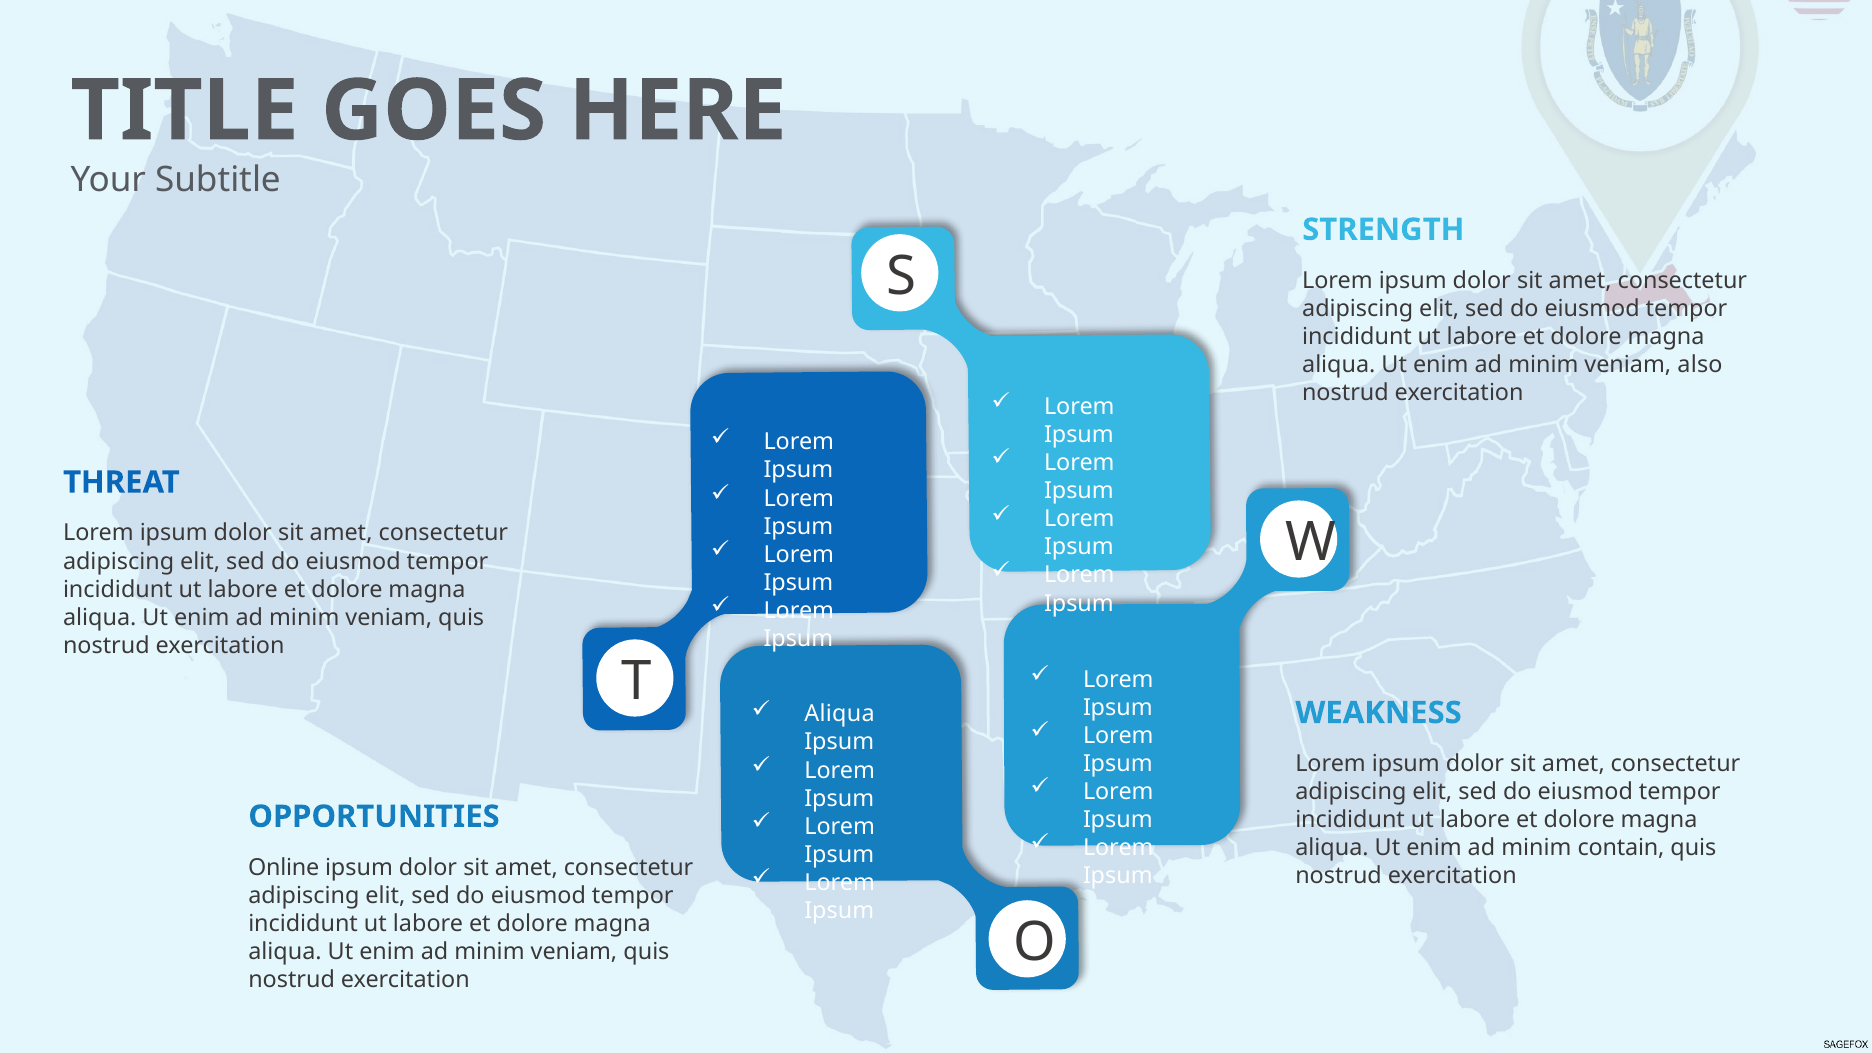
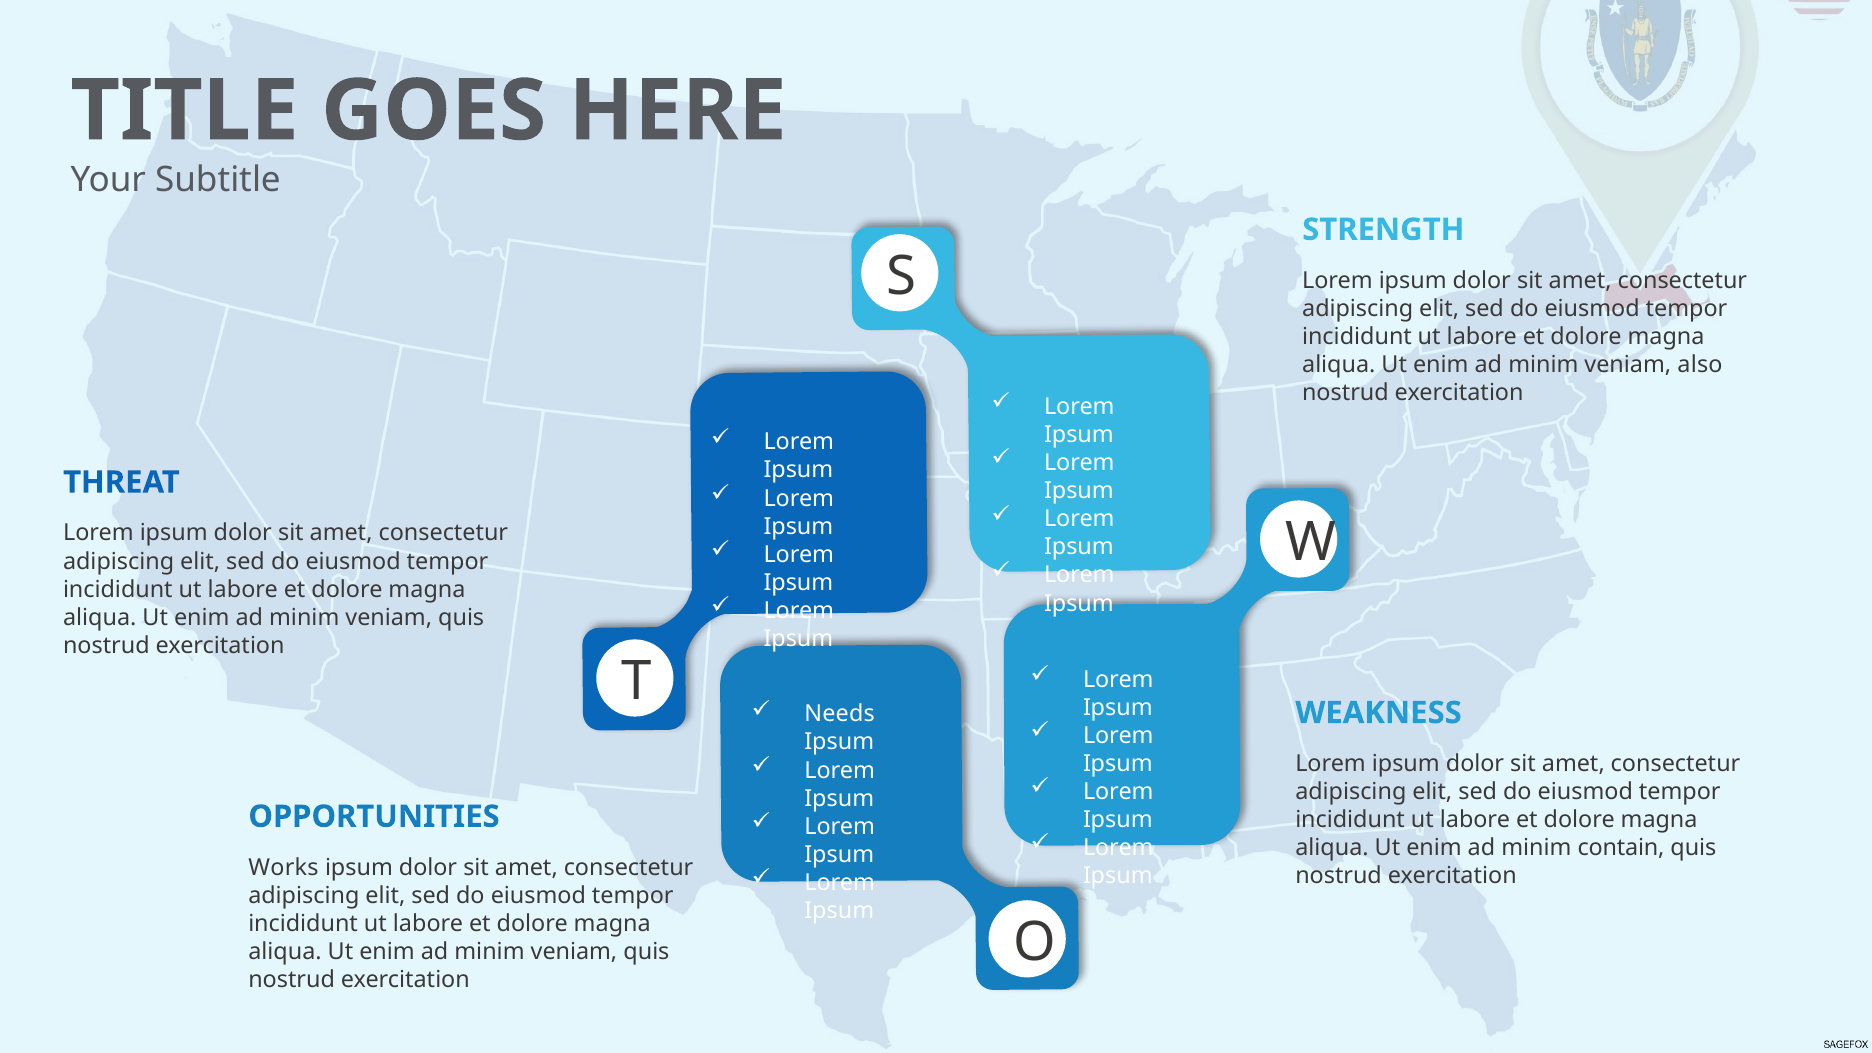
Aliqua: Aliqua -> Needs (840, 714)
Online: Online -> Works (283, 867)
